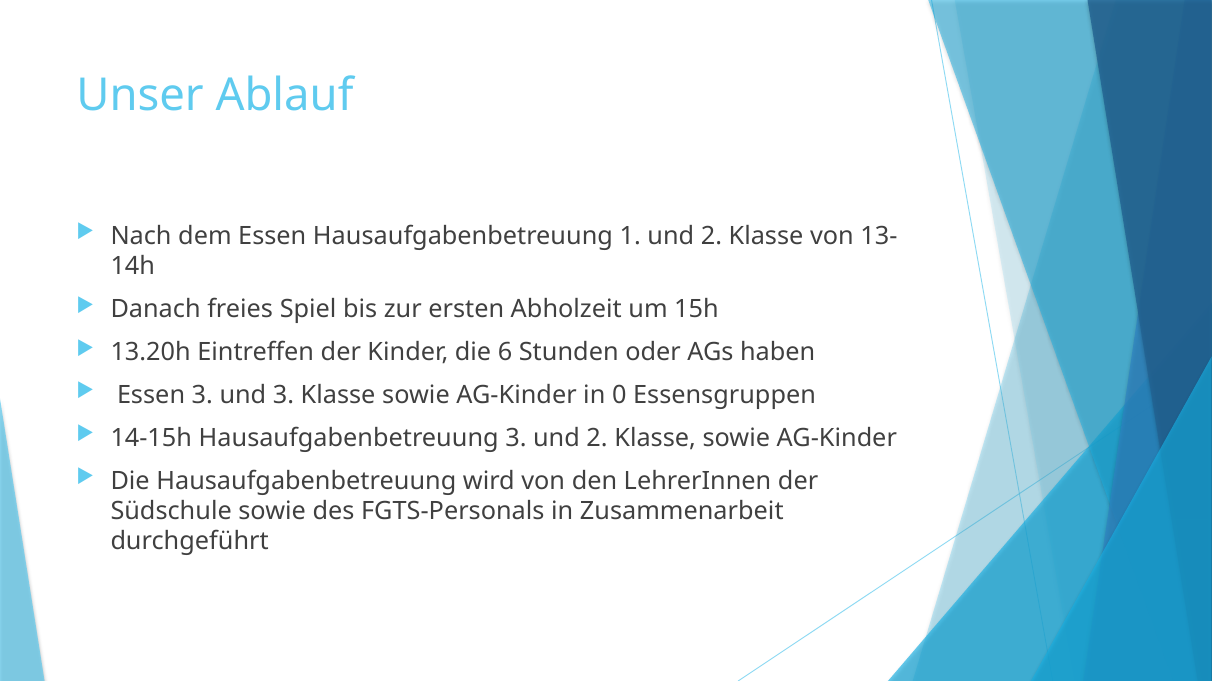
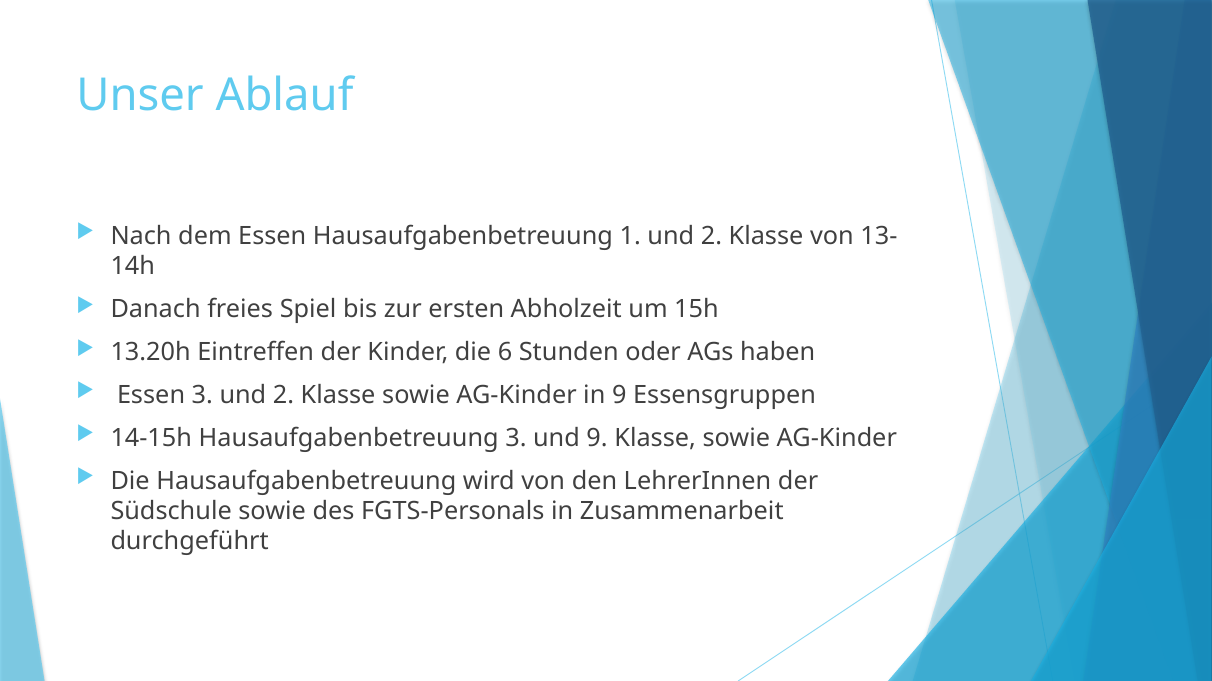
3 und 3: 3 -> 2 (283, 395)
in 0: 0 -> 9 (619, 395)
3 und 2: 2 -> 9 (597, 438)
